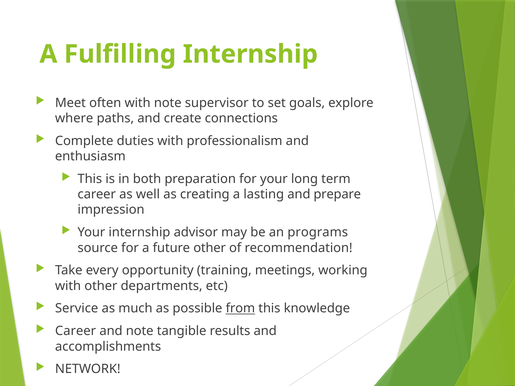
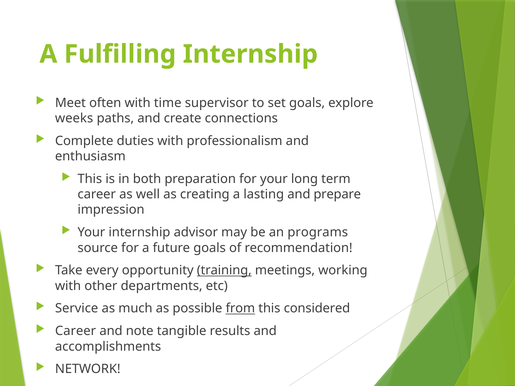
with note: note -> time (168, 103)
where: where -> weeks (74, 118)
future other: other -> goals (210, 248)
training underline: none -> present (224, 271)
knowledge: knowledge -> considered (317, 309)
